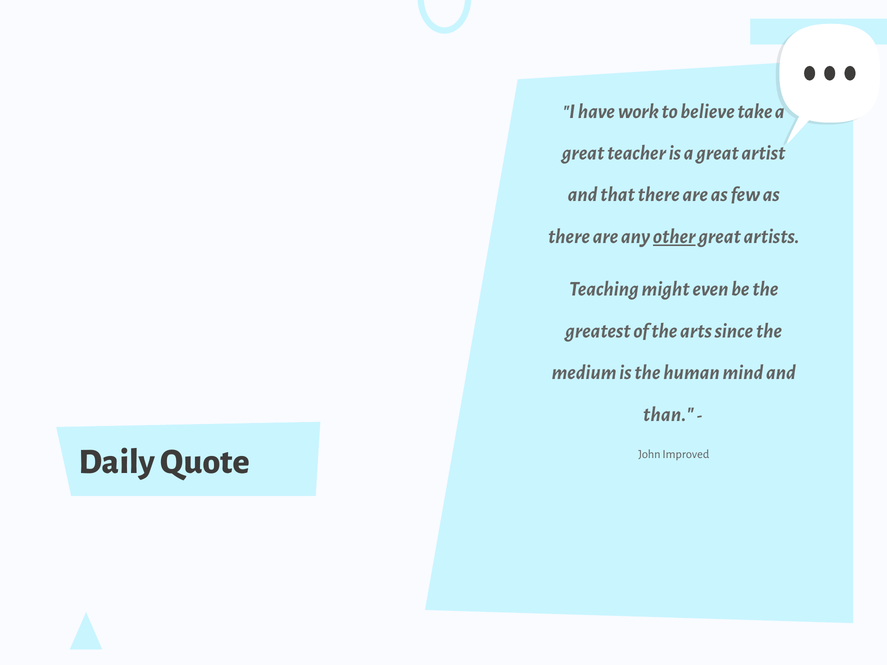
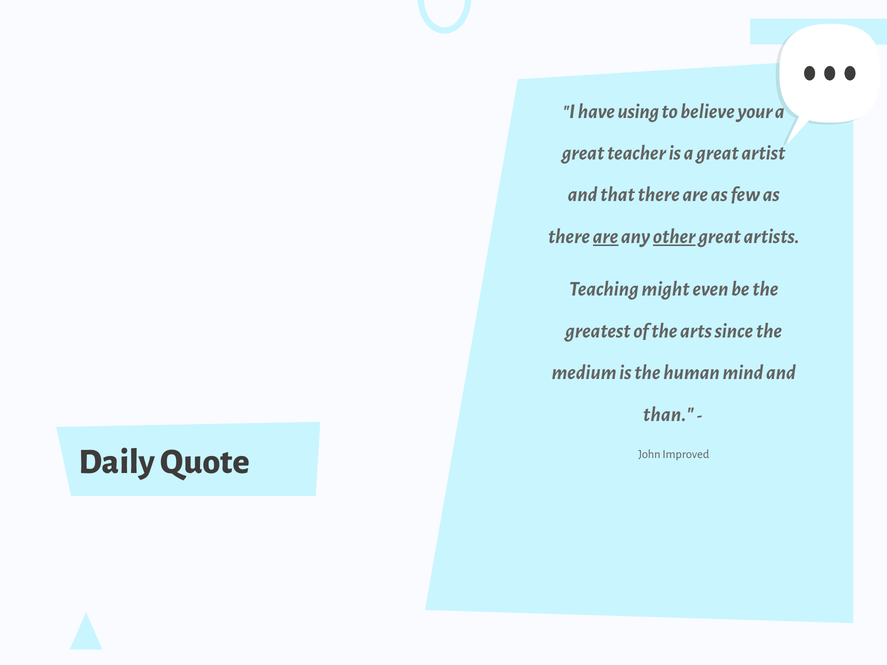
work: work -> using (638, 111)
take: take -> your (755, 111)
are underline: none -> present (606, 236)
